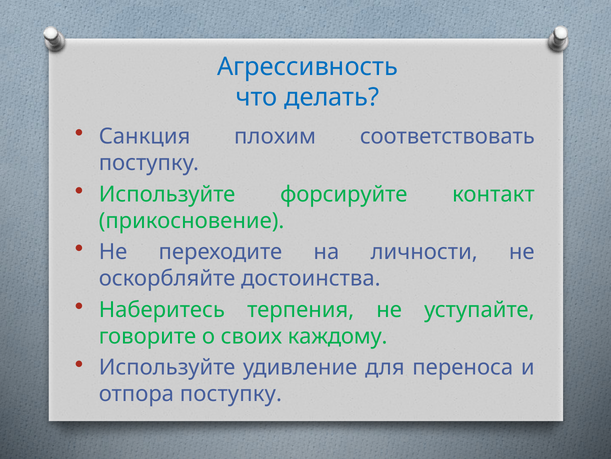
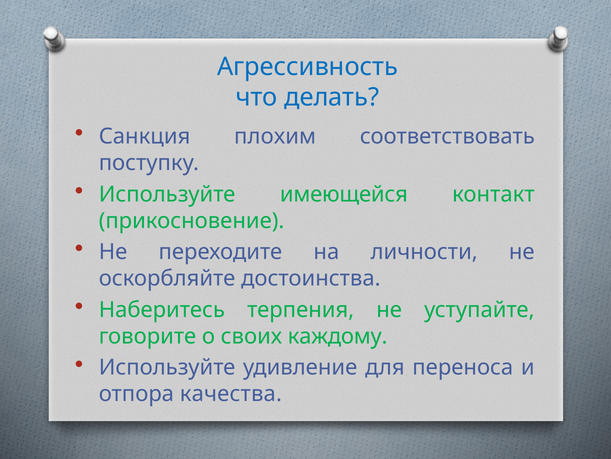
форсируйте: форсируйте -> имеющейся (344, 194)
отпора поступку: поступку -> качества (231, 393)
